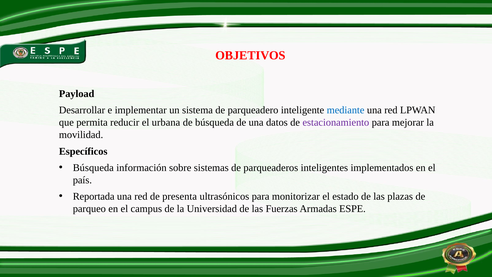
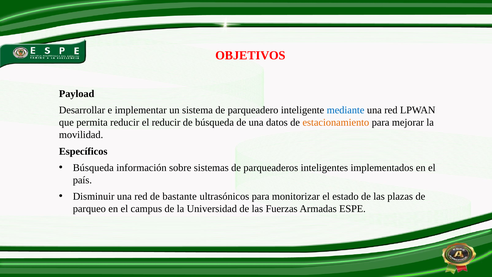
el urbana: urbana -> reducir (166, 122)
estacionamiento colour: purple -> orange (336, 122)
Reportada: Reportada -> Disminuir (94, 196)
presenta: presenta -> bastante (180, 196)
